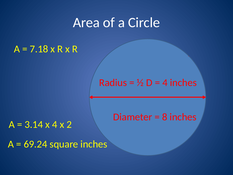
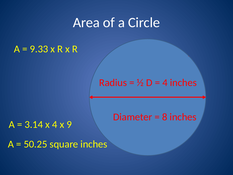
7.18: 7.18 -> 9.33 (39, 49)
2: 2 -> 9 (69, 124)
69.24: 69.24 -> 50.25 (35, 144)
